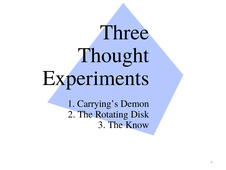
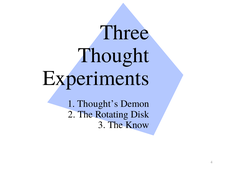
Carrying’s: Carrying’s -> Thought’s (98, 103)
